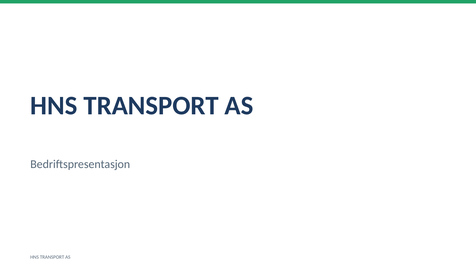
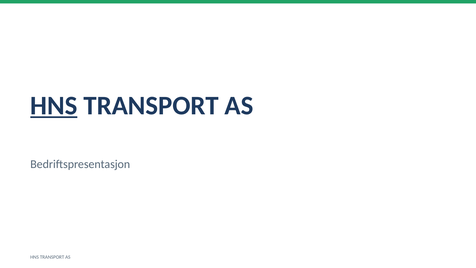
HNS underline: none -> present (54, 106)
